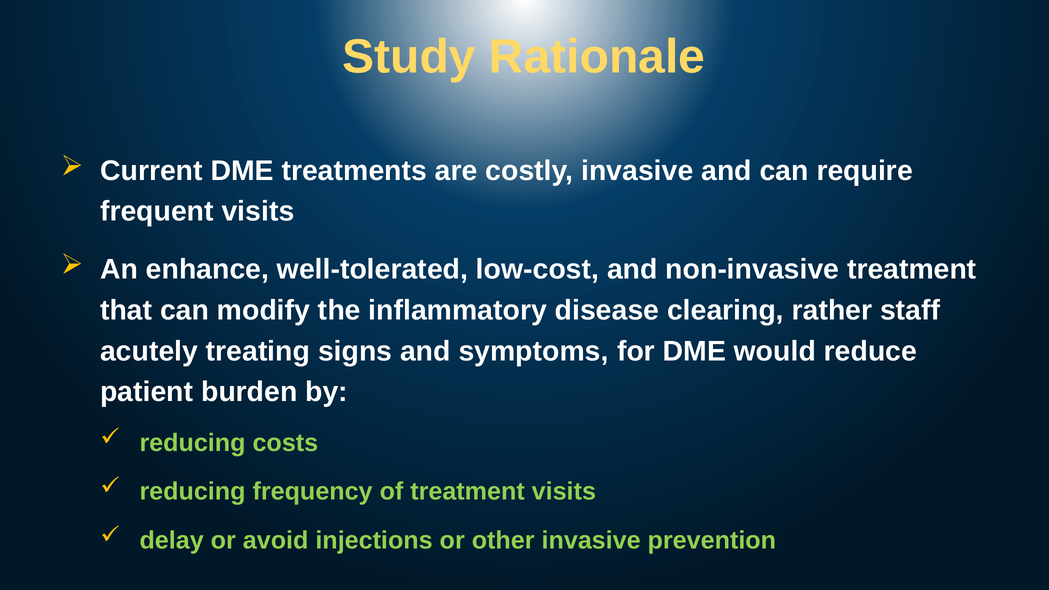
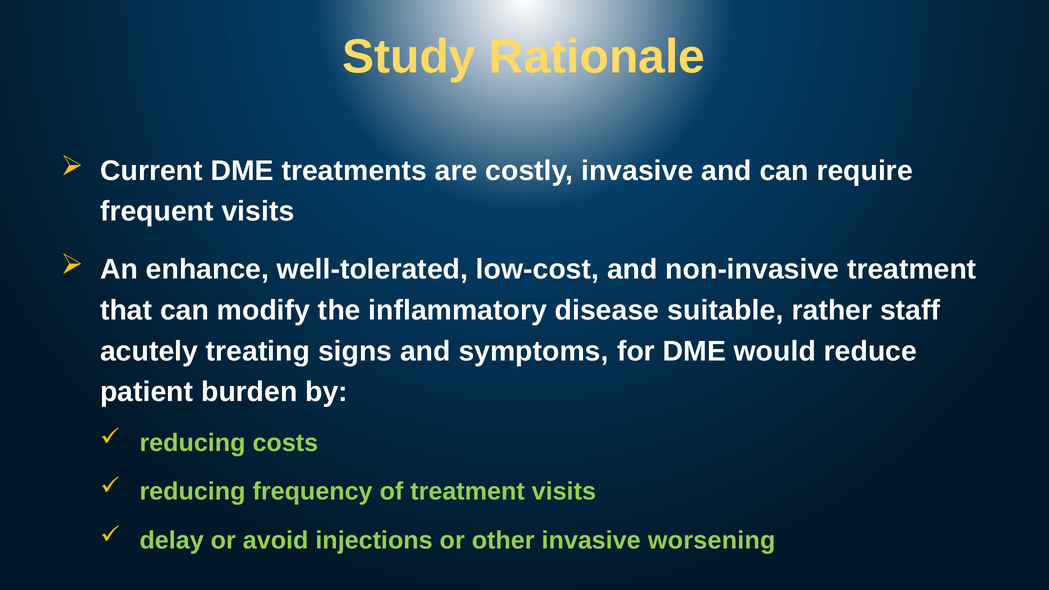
clearing: clearing -> suitable (725, 310)
prevention: prevention -> worsening (712, 541)
